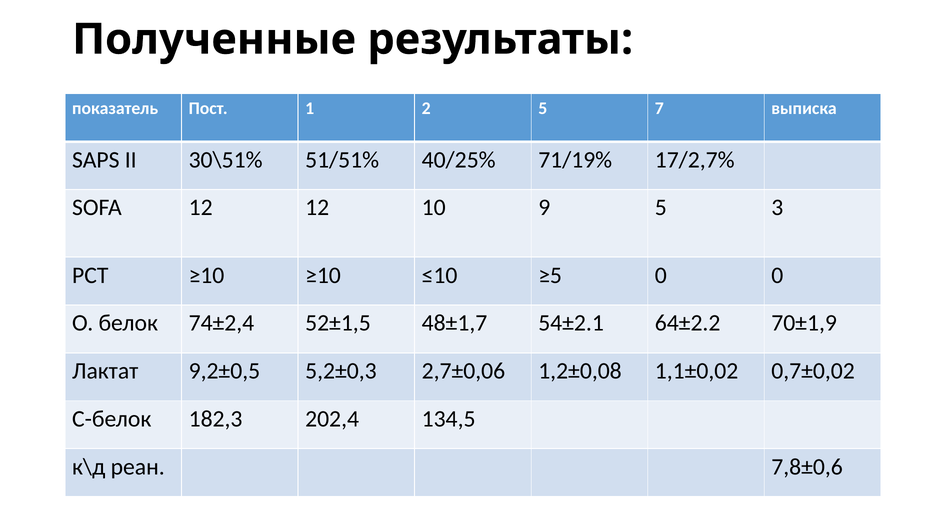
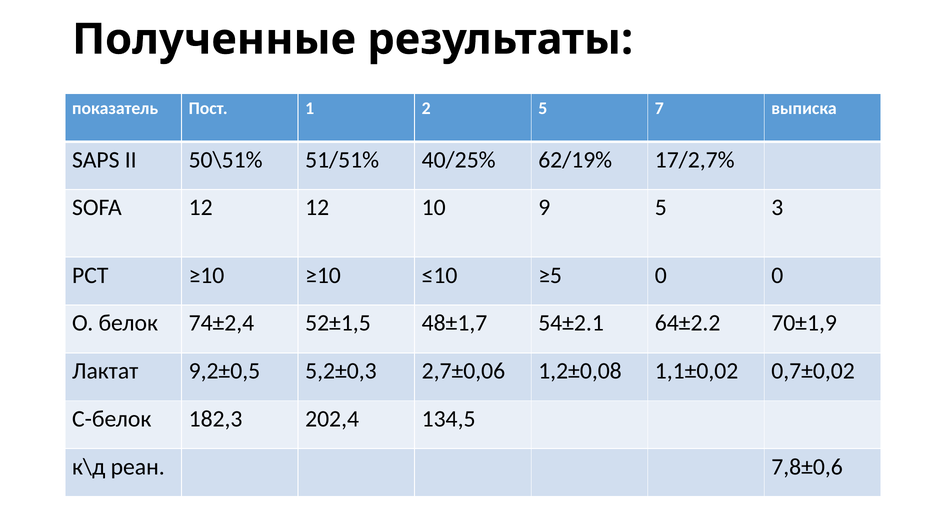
30\51%: 30\51% -> 50\51% (226, 160)
71/19%: 71/19% -> 62/19% (575, 160)
